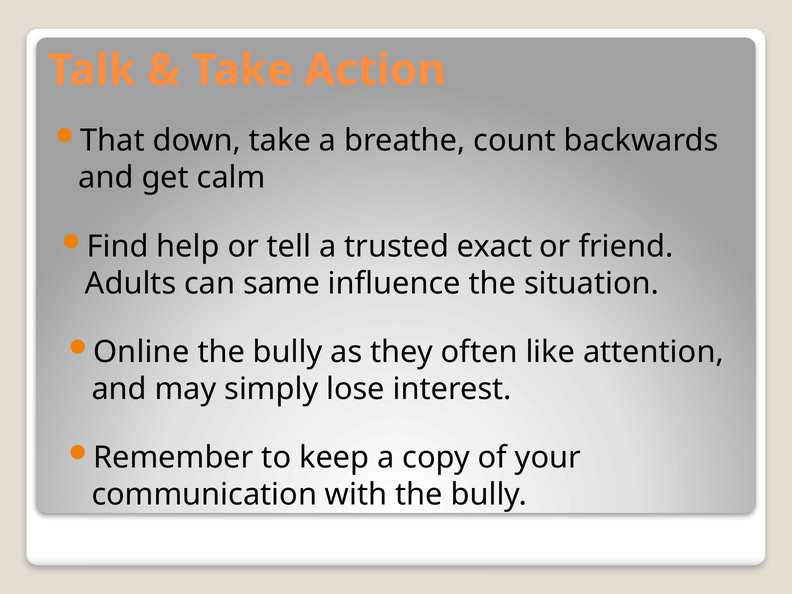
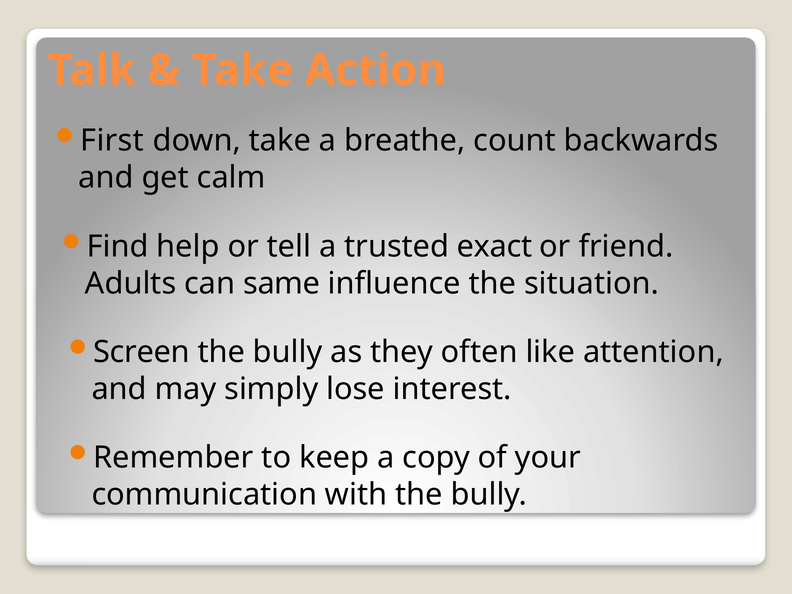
That: That -> First (112, 141)
Online: Online -> Screen (142, 352)
